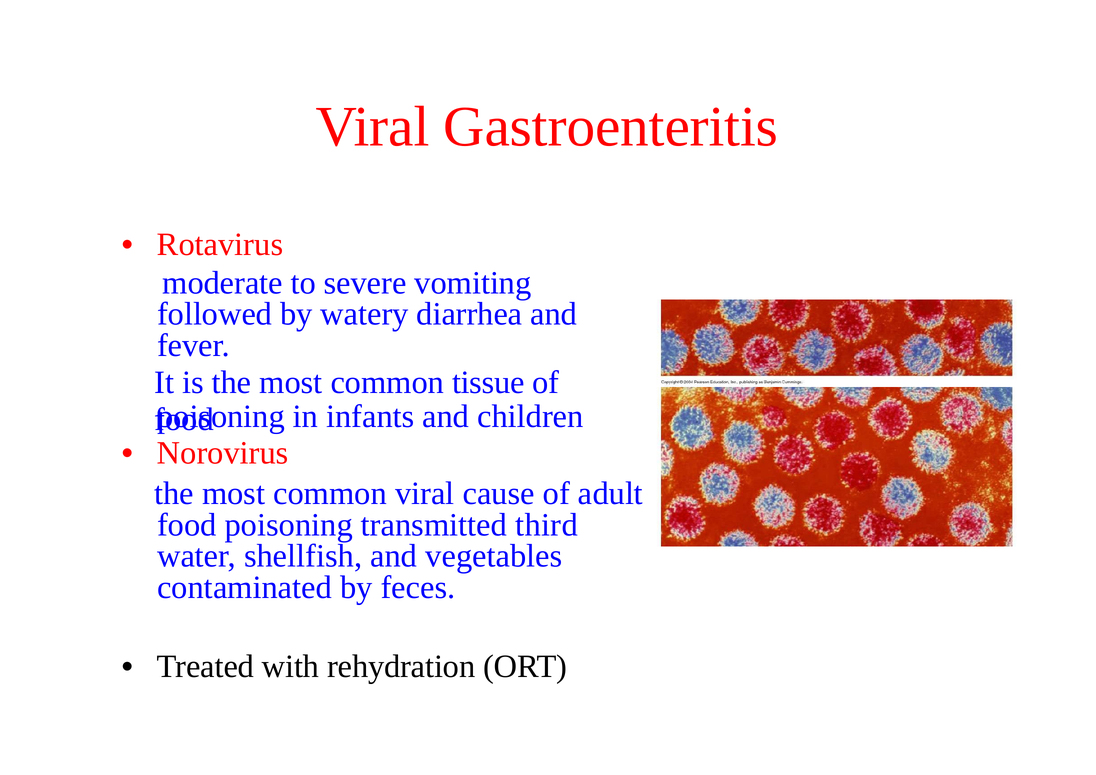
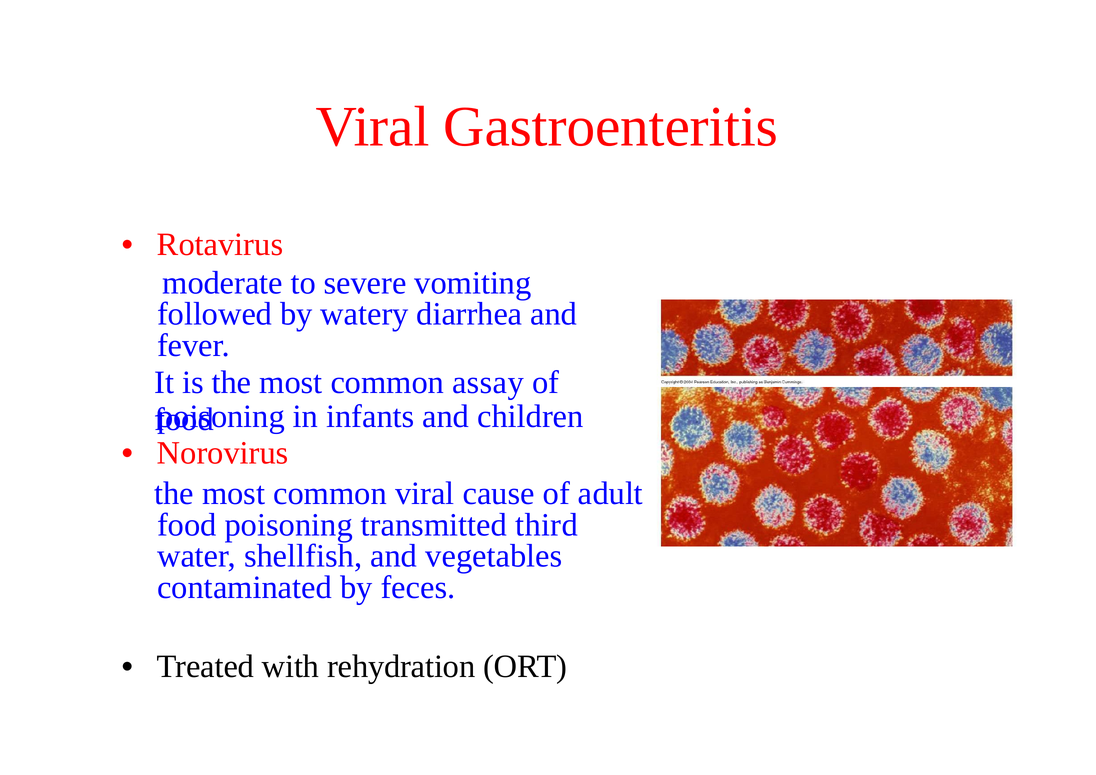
tissue: tissue -> assay (488, 382)
